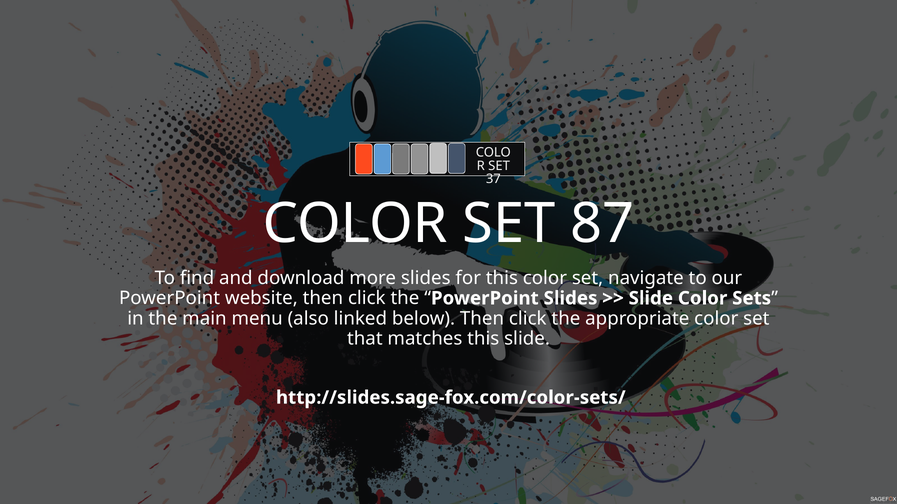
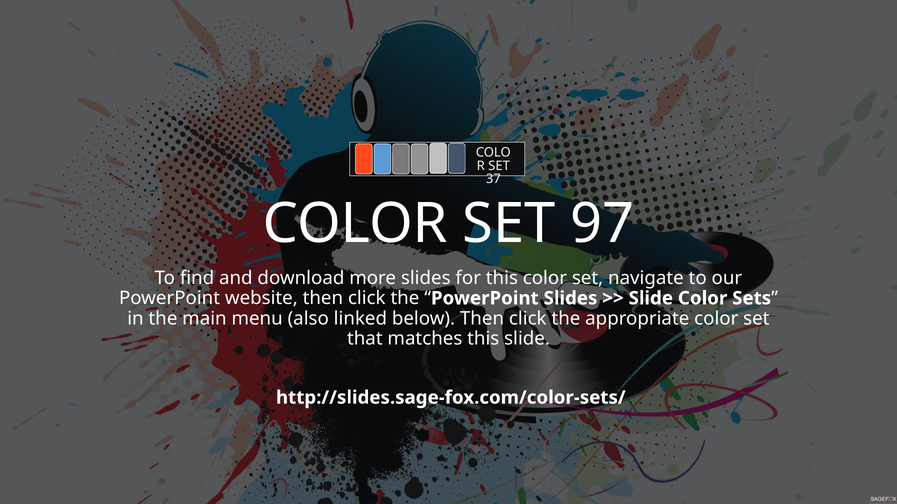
87: 87 -> 97 (602, 224)
